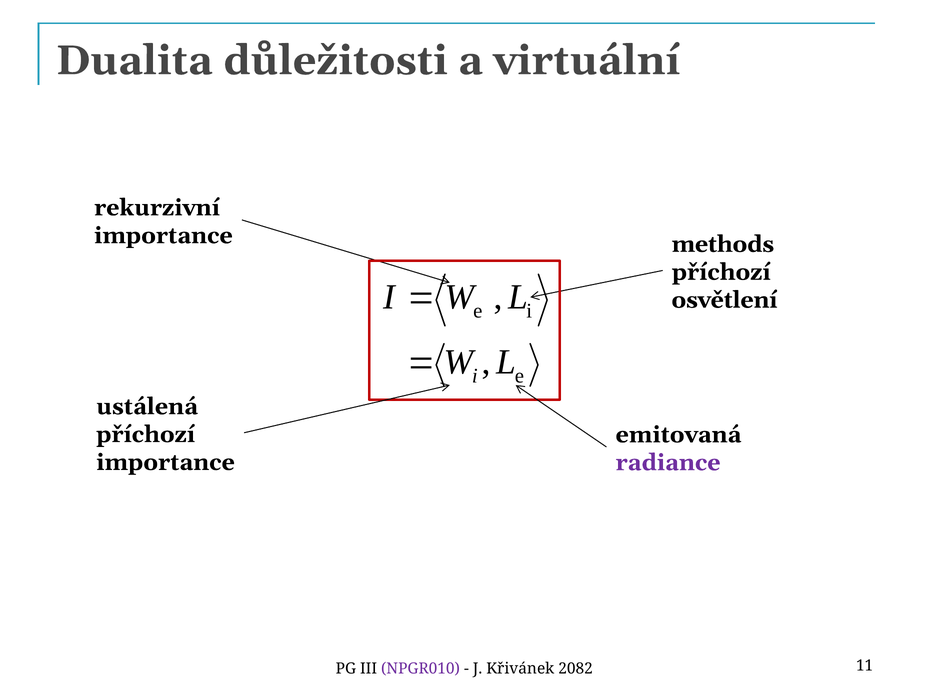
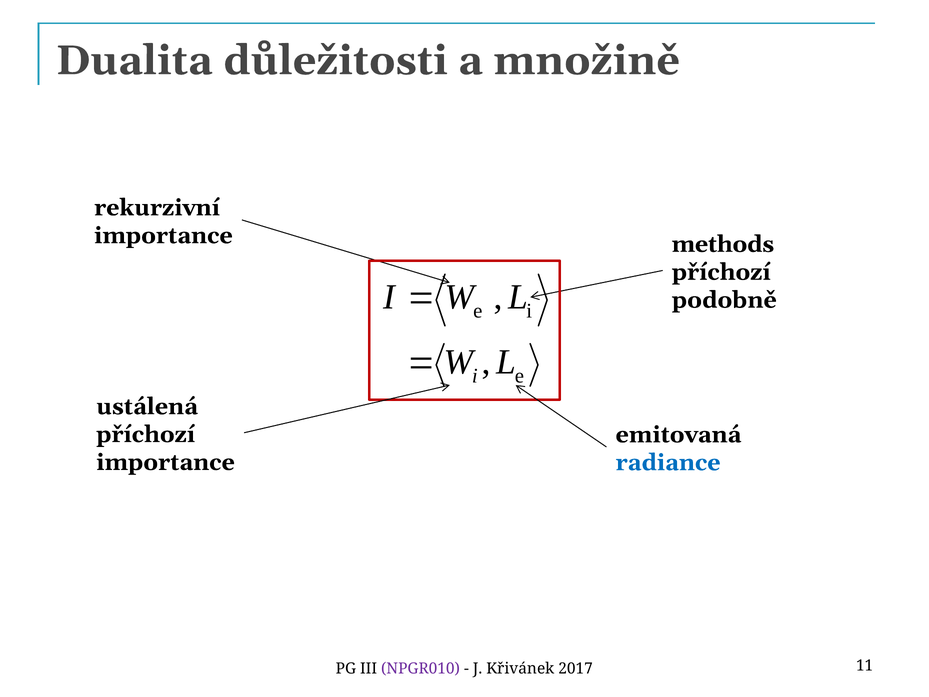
virtuální: virtuální -> množině (587, 61)
osvětlení: osvětlení -> podobně (724, 300)
radiance colour: purple -> blue (668, 462)
2082: 2082 -> 2017 (576, 668)
